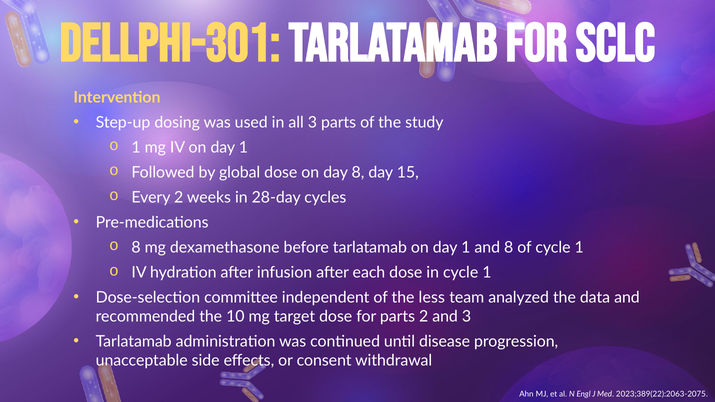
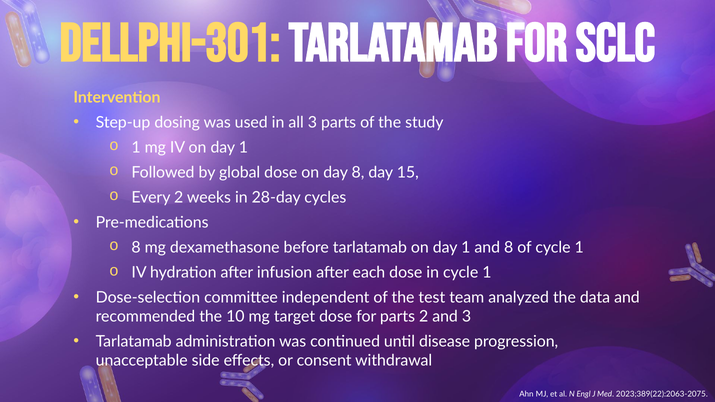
less: less -> test (432, 298)
